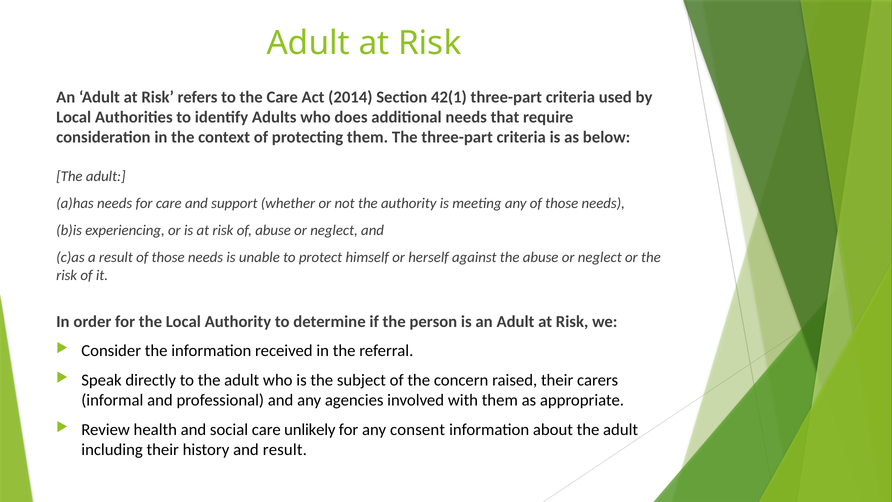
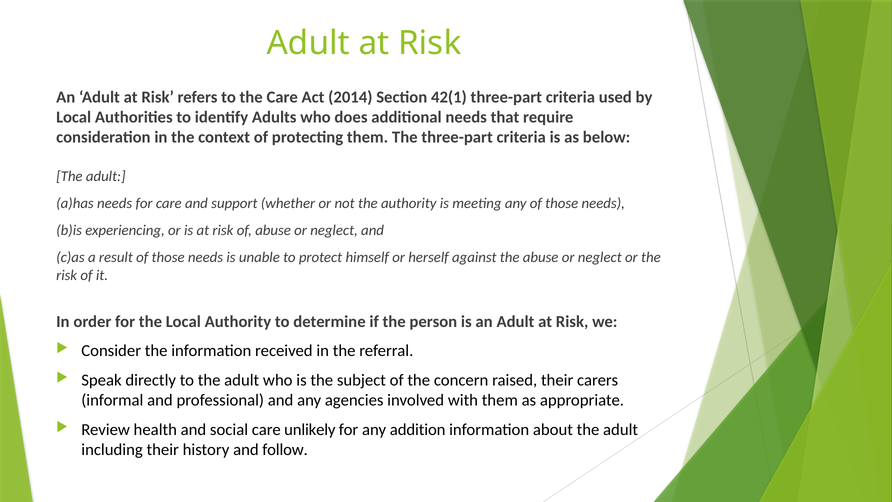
consent: consent -> addition (418, 430)
and result: result -> follow (285, 450)
